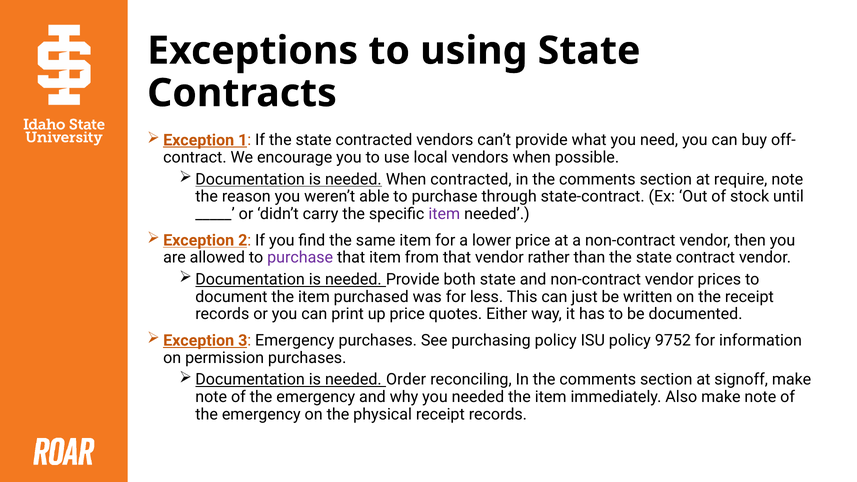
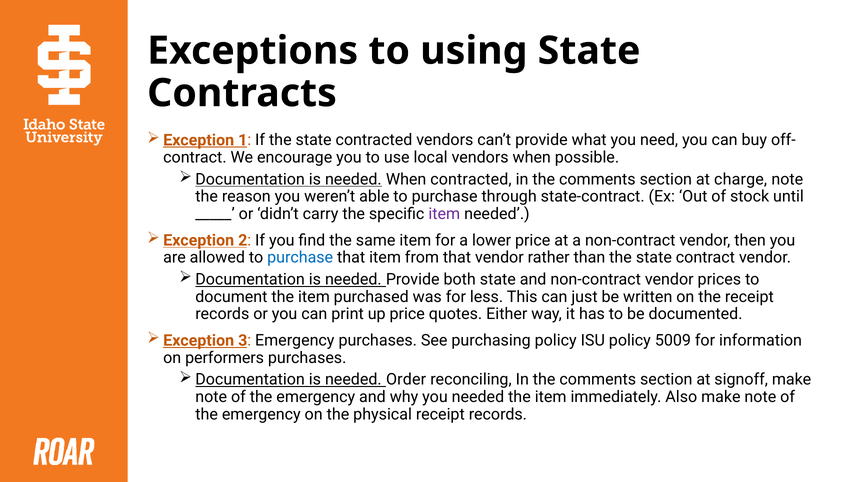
require: require -> charge (741, 179)
purchase colour: purple -> blue (300, 258)
9752: 9752 -> 5009 (673, 340)
permission: permission -> performers (225, 358)
